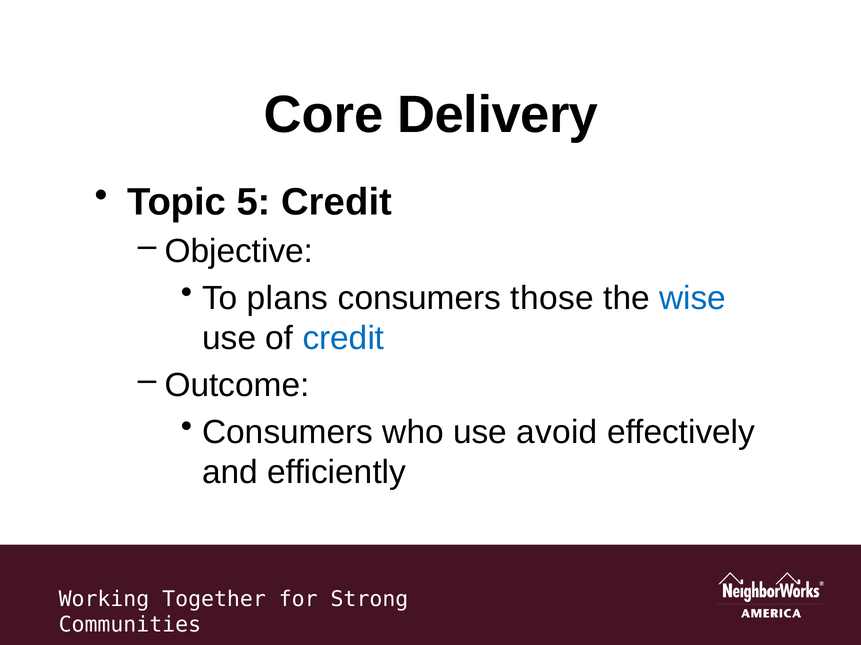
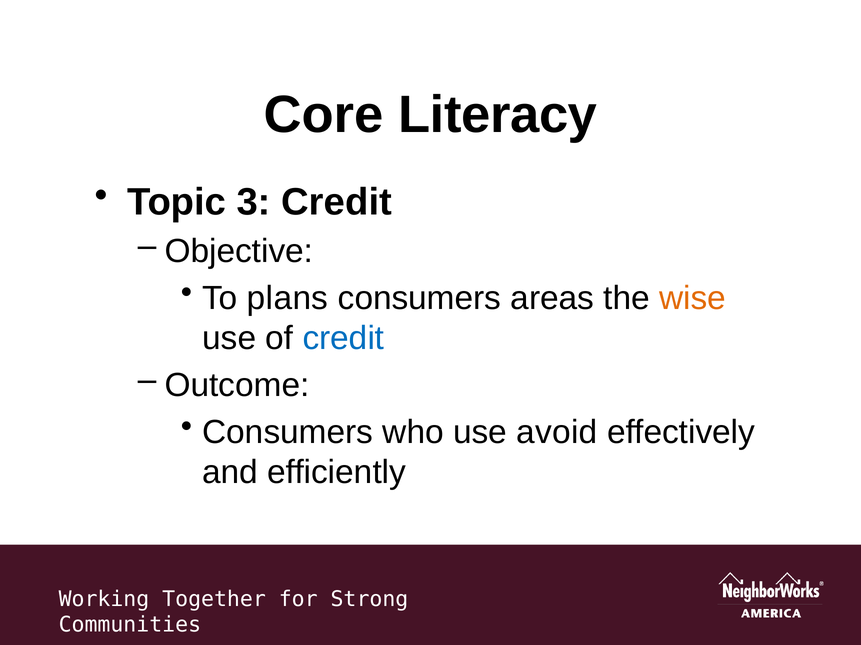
Delivery: Delivery -> Literacy (498, 115)
5: 5 -> 3 (254, 202)
those: those -> areas (552, 299)
wise colour: blue -> orange (692, 299)
